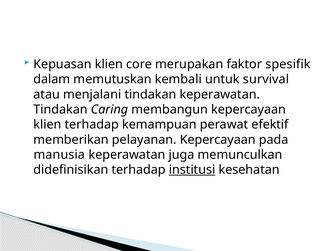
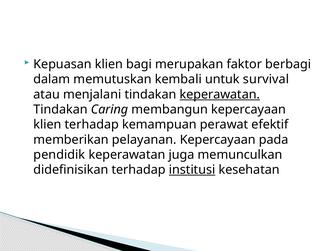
core: core -> bagi (139, 64)
spesifik: spesifik -> berbagi (288, 64)
keperawatan underline: none -> present (220, 95)
manusia: manusia -> pendidik (59, 155)
